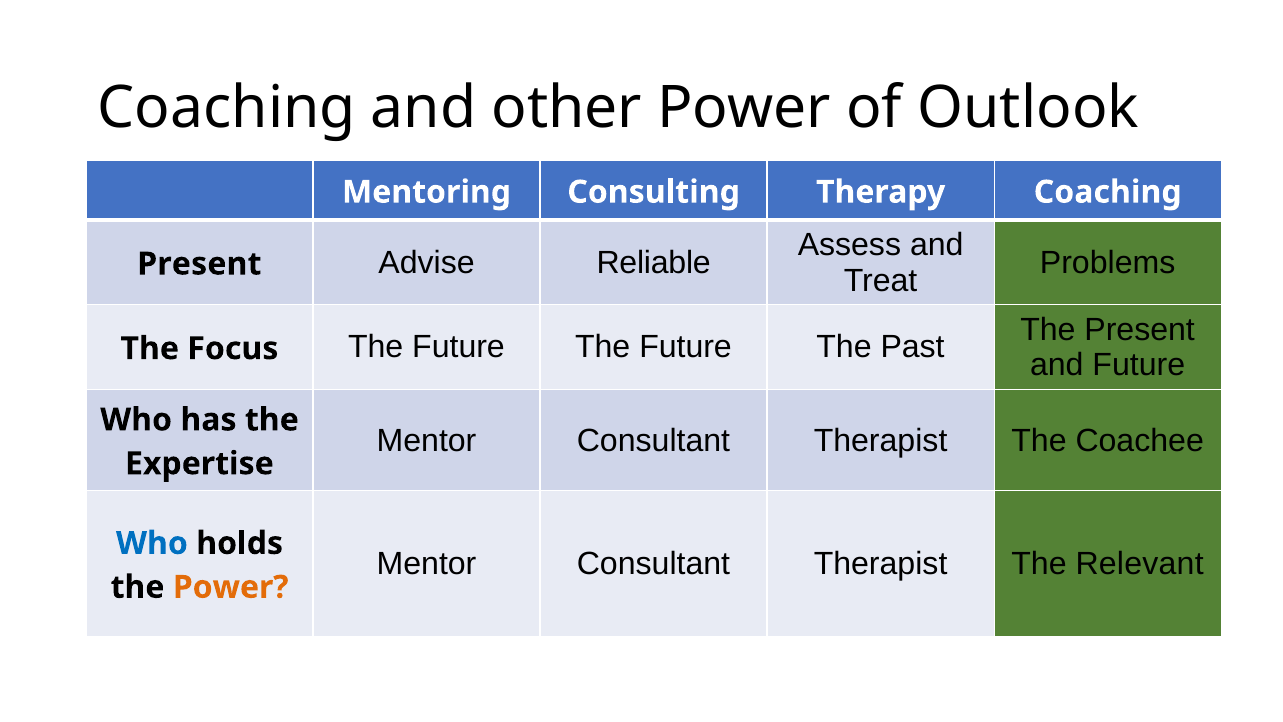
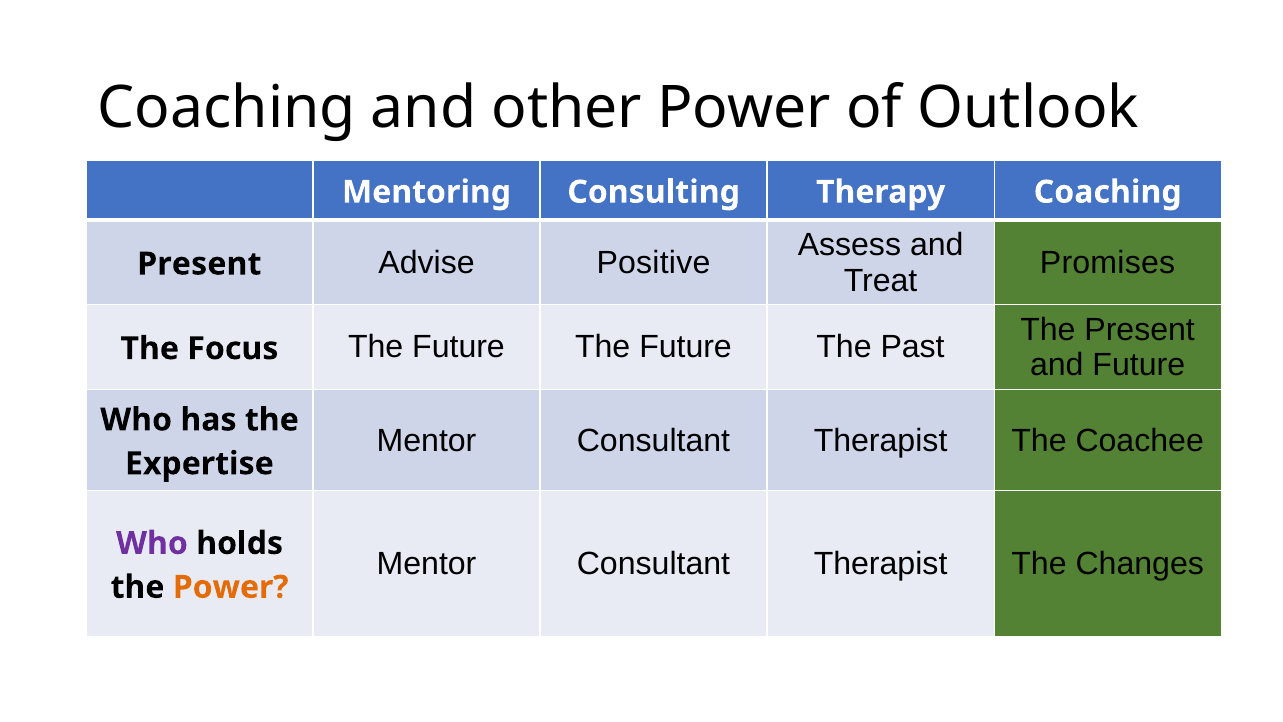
Problems: Problems -> Promises (1108, 263)
Reliable: Reliable -> Positive (653, 263)
Who colour: blue -> purple (152, 543)
Relevant: Relevant -> Changes (1140, 564)
